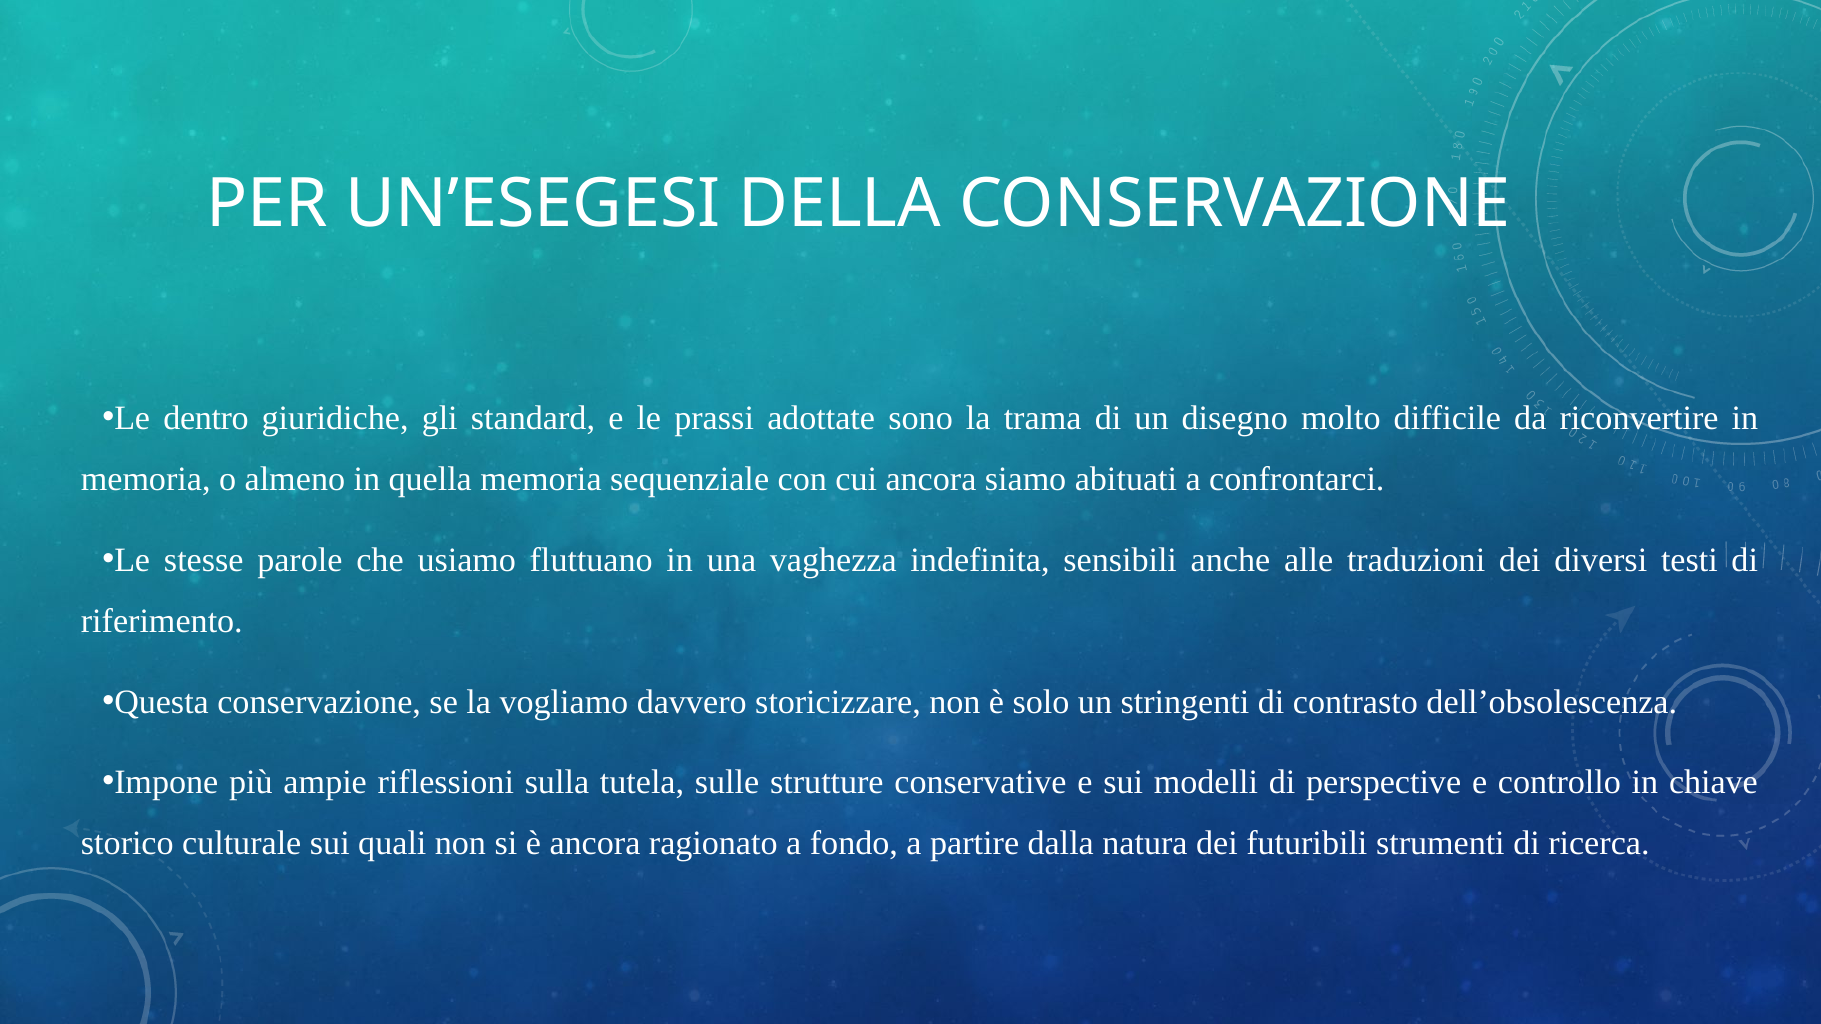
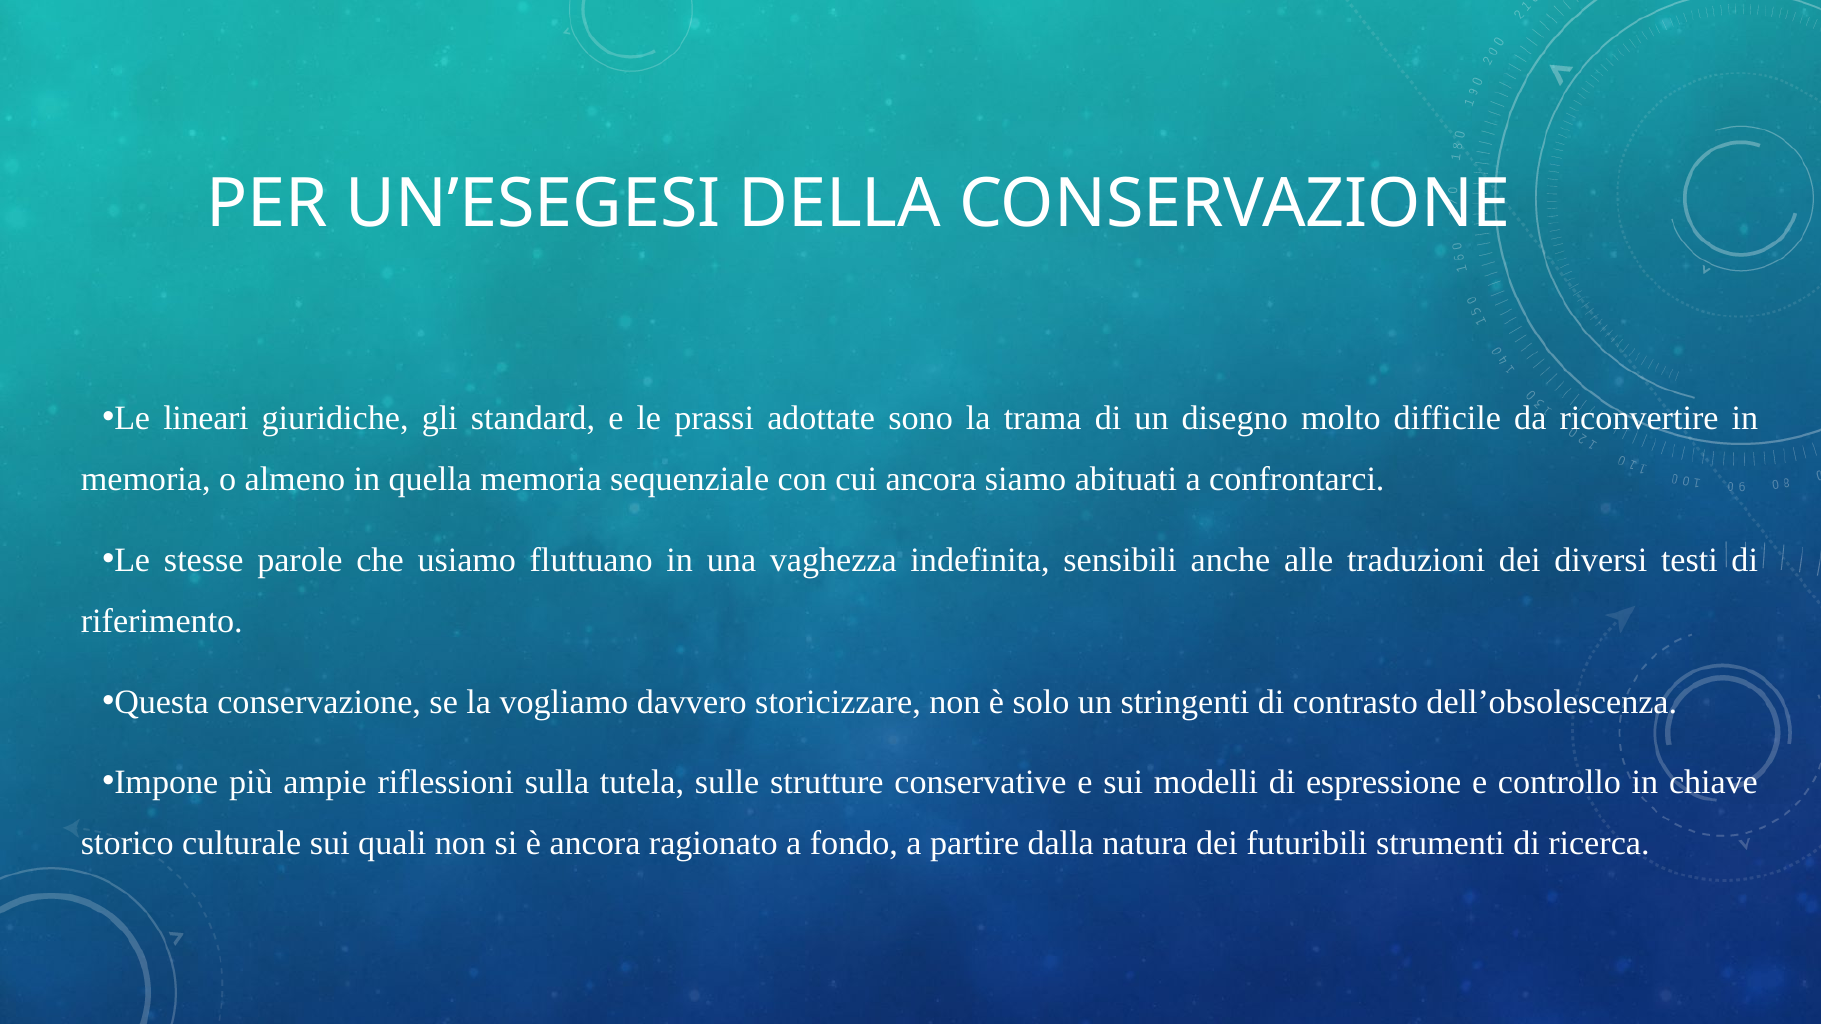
dentro: dentro -> lineari (206, 418)
perspective: perspective -> espressione (1384, 782)
